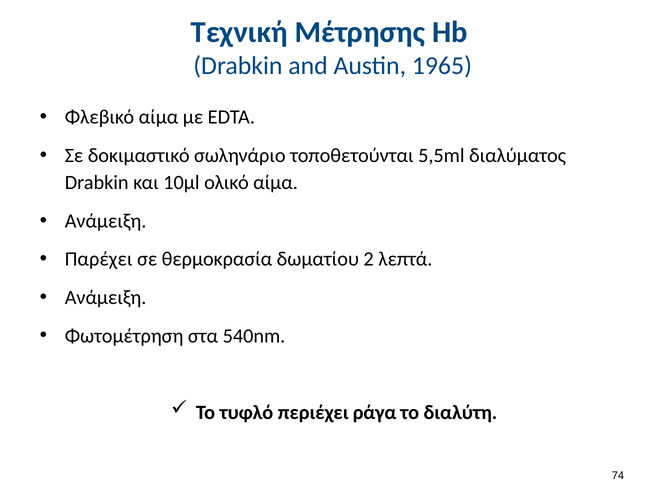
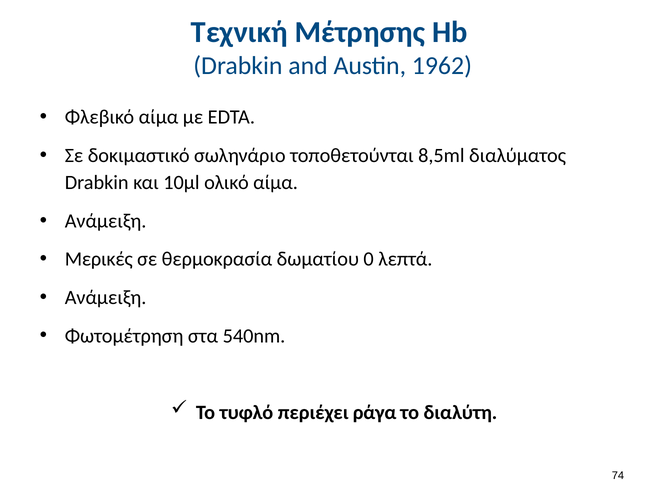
1965: 1965 -> 1962 (442, 66)
5,5ml: 5,5ml -> 8,5ml (441, 155)
Παρέχει: Παρέχει -> Μερικές (99, 259)
2: 2 -> 0 (369, 259)
